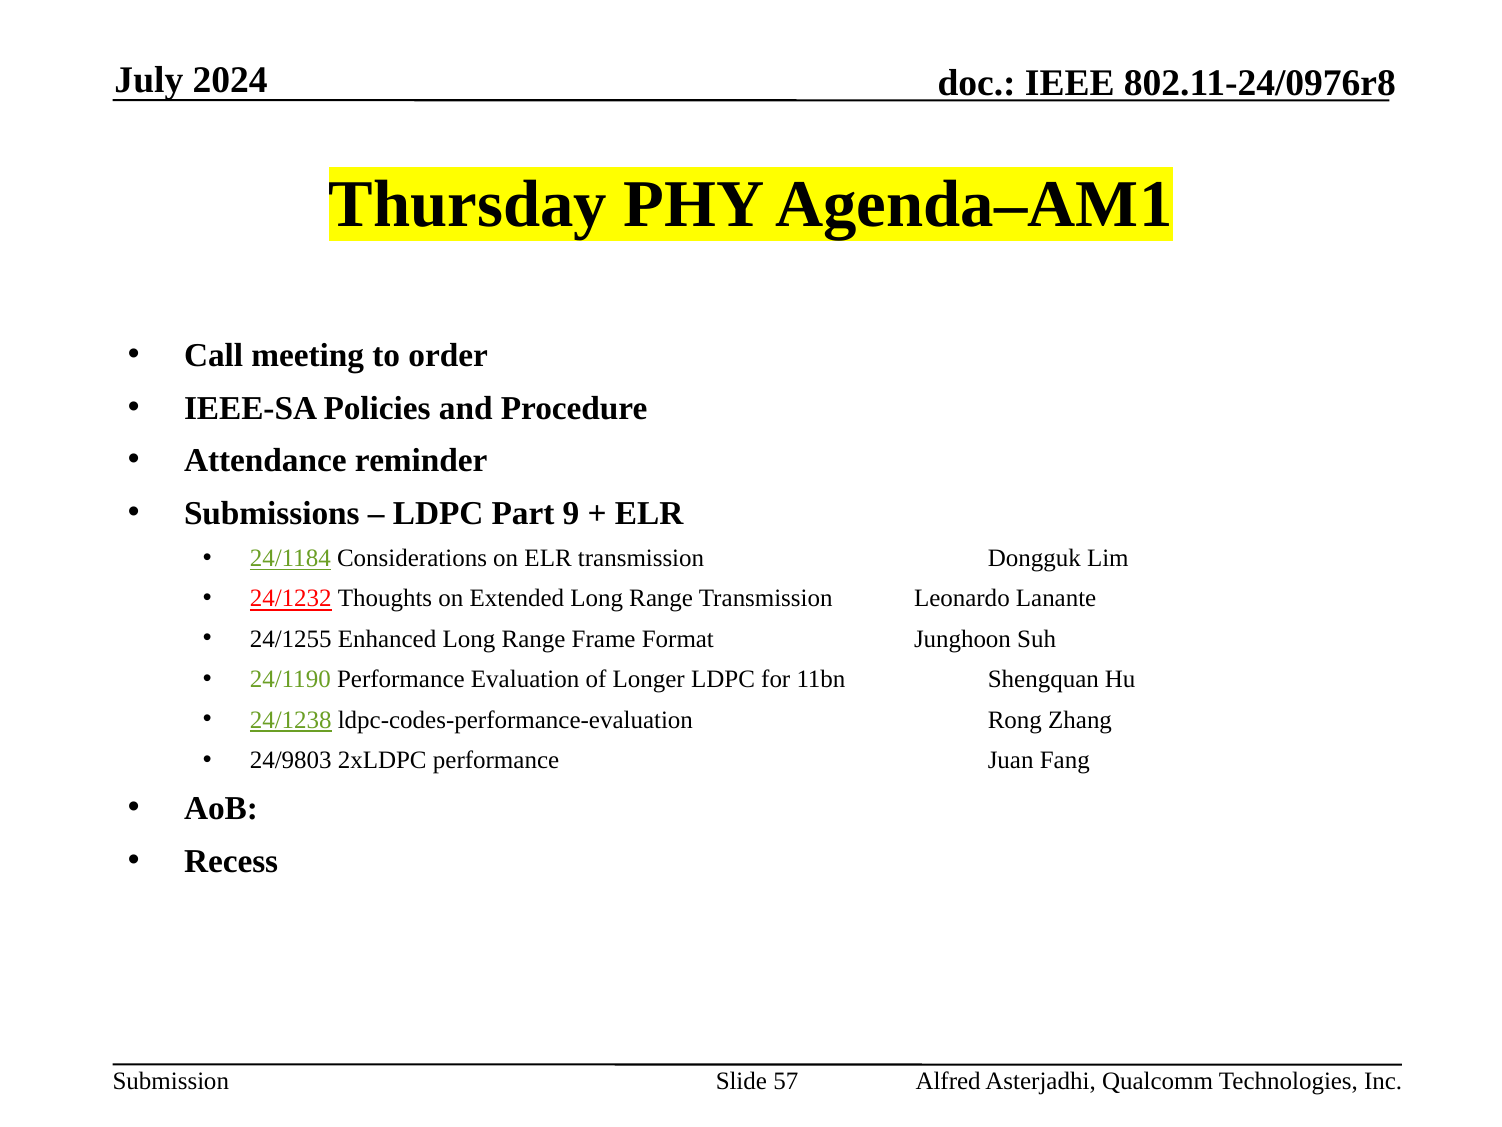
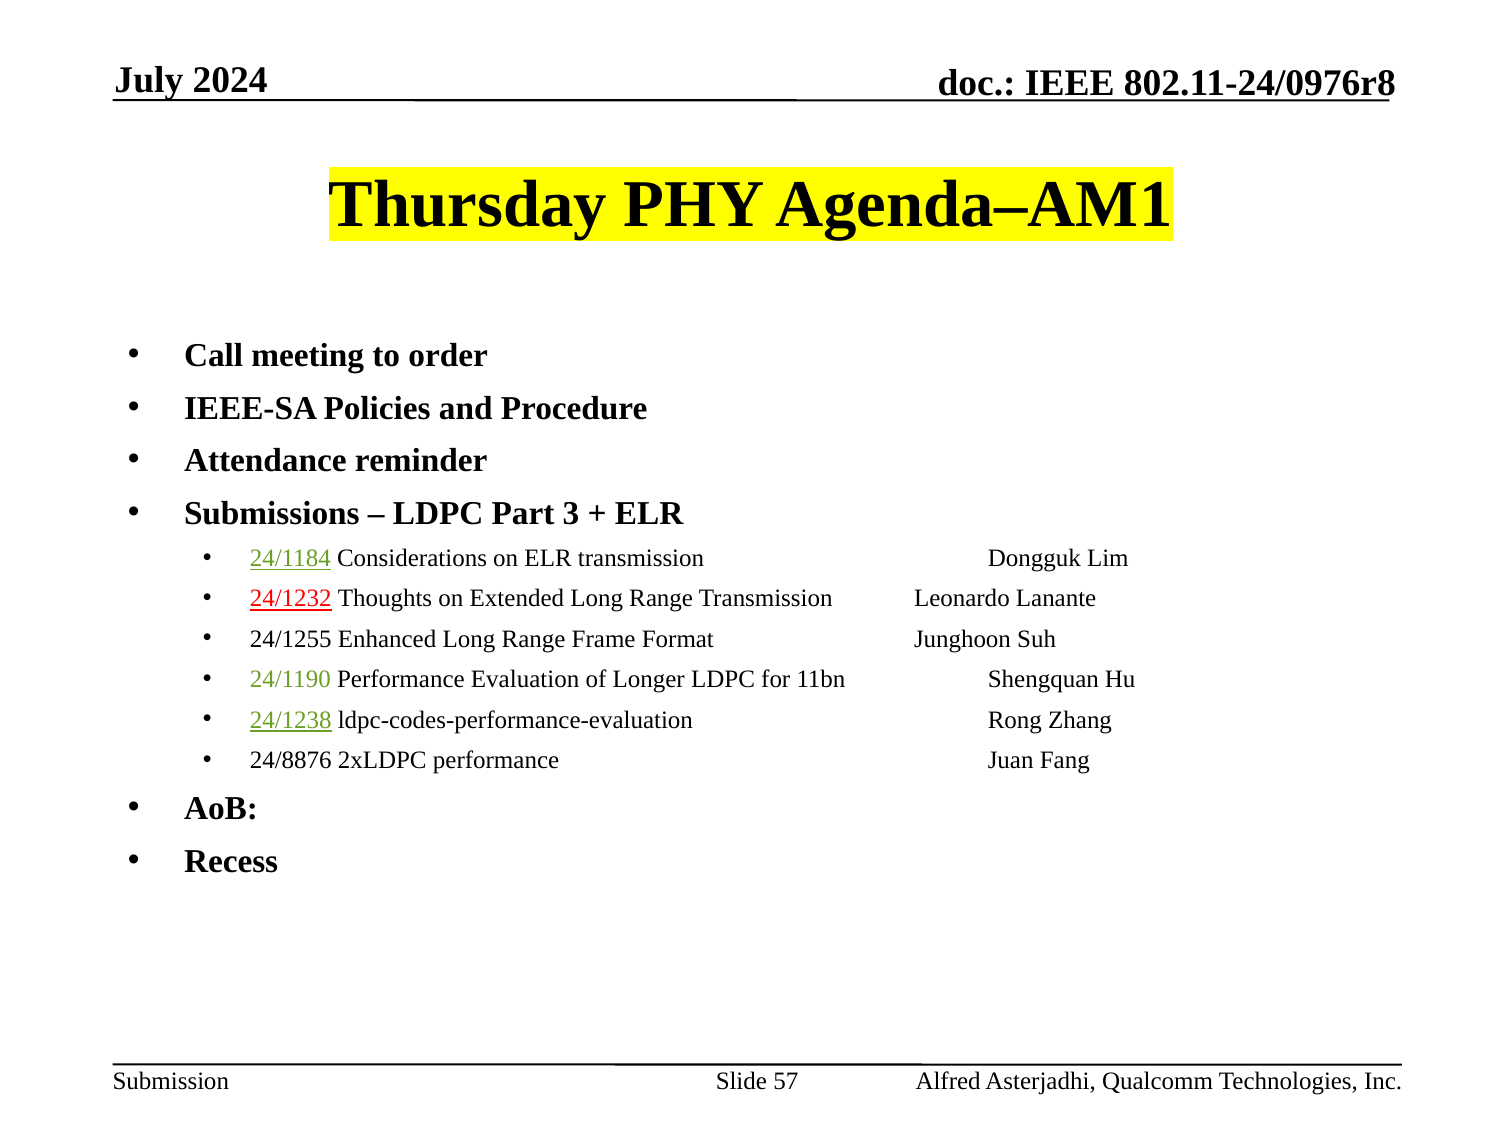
9: 9 -> 3 (571, 513)
24/9803: 24/9803 -> 24/8876 (291, 760)
